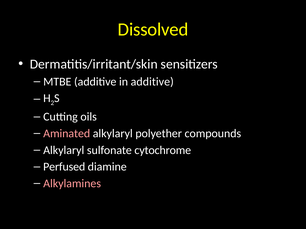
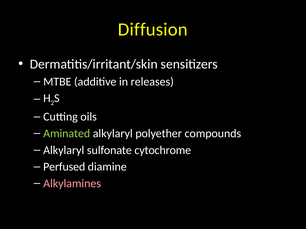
Dissolved: Dissolved -> Diffusion (153, 30)
in additive: additive -> releases (152, 82)
Aminated colour: pink -> light green (67, 134)
